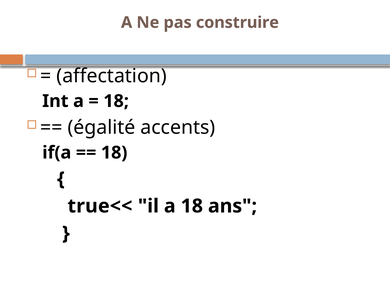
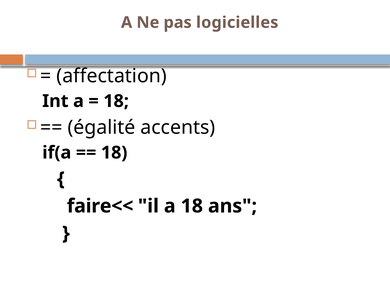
construire: construire -> logicielles (237, 23)
true<<: true<< -> faire<< (100, 206)
